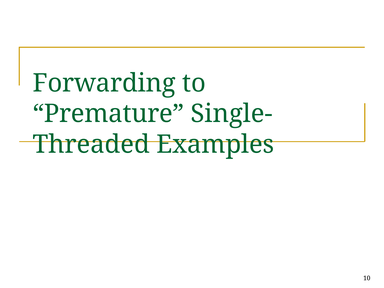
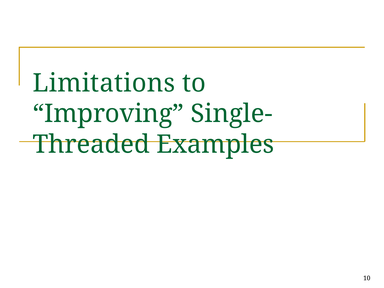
Forwarding: Forwarding -> Limitations (104, 83)
Premature: Premature -> Improving (108, 114)
